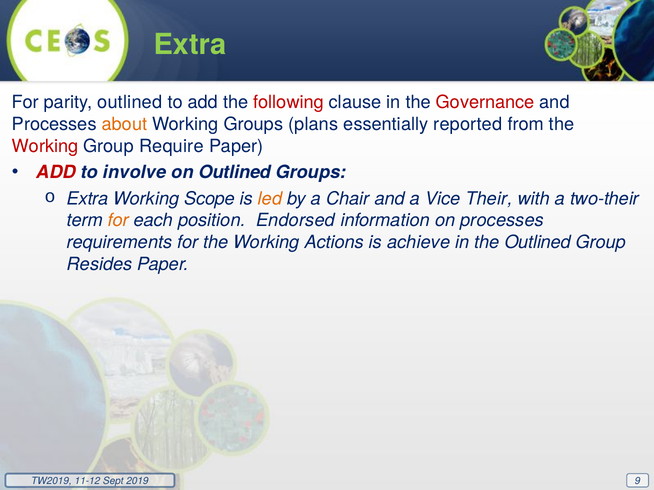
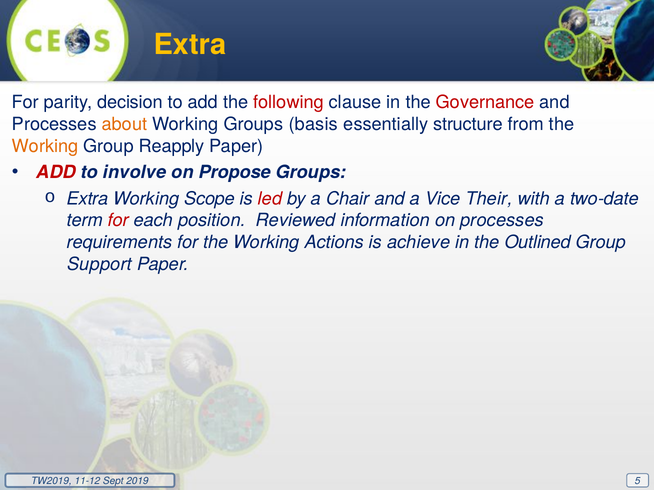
Extra colour: light green -> yellow (190, 45)
parity outlined: outlined -> decision (130, 103)
plans: plans -> basis (313, 124)
reported: reported -> structure (468, 124)
Working colour: red -> orange (45, 146)
Require: Require -> Reapply (172, 146)
on Outlined: Outlined -> Propose (235, 173)
led colour: orange -> red (270, 199)
two-their: two-their -> two-date (605, 199)
for colour: orange -> red (118, 221)
Endorsed: Endorsed -> Reviewed (296, 221)
Resides: Resides -> Support (100, 264)
9: 9 -> 5 (638, 481)
